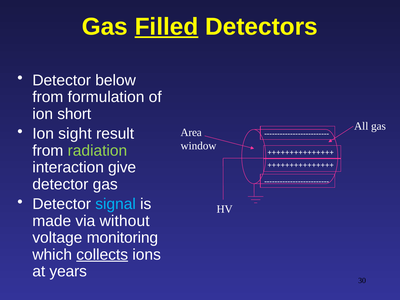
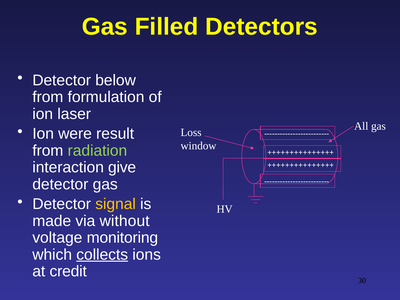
Filled underline: present -> none (167, 27)
short: short -> laser (74, 114)
sight: sight -> were (75, 134)
Area: Area -> Loss (191, 132)
signal colour: light blue -> yellow (116, 204)
years: years -> credit (68, 271)
